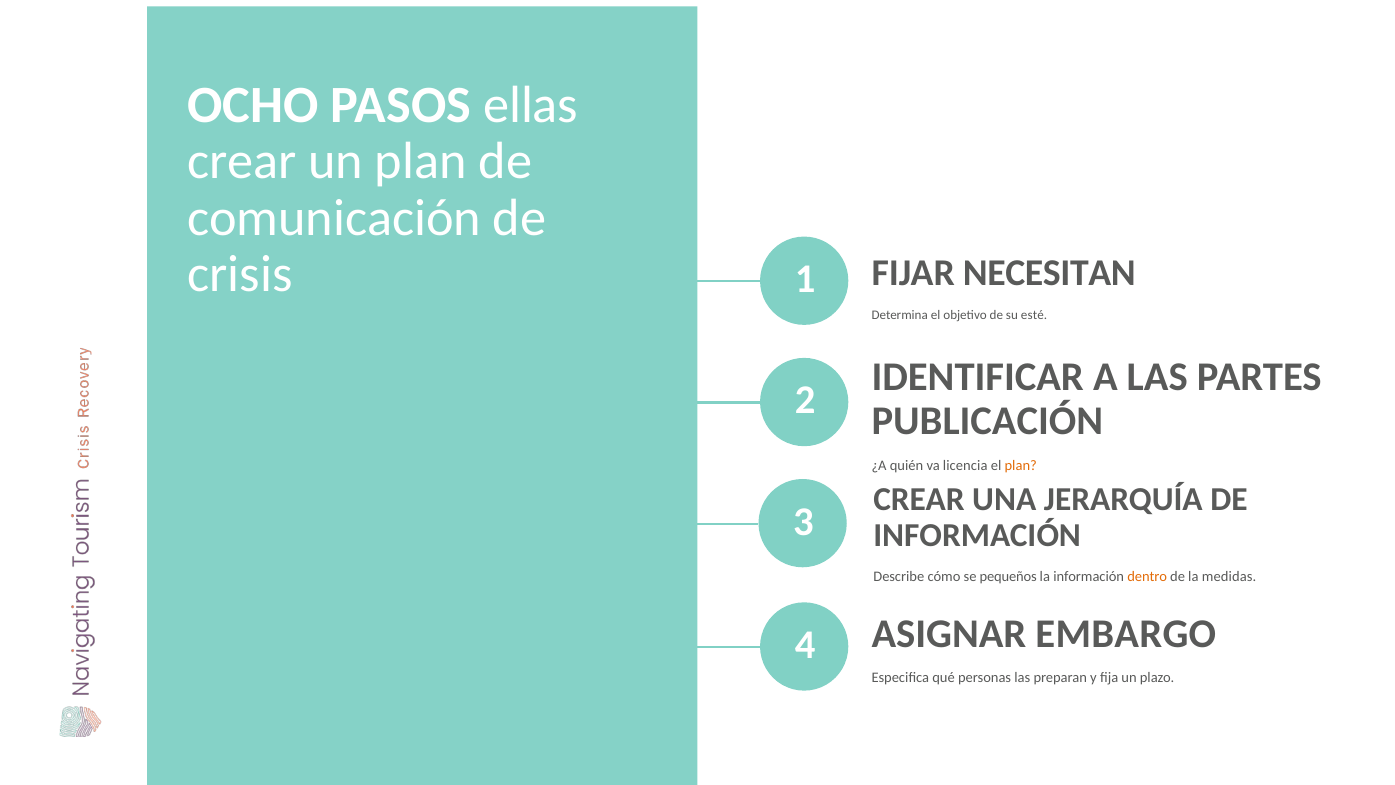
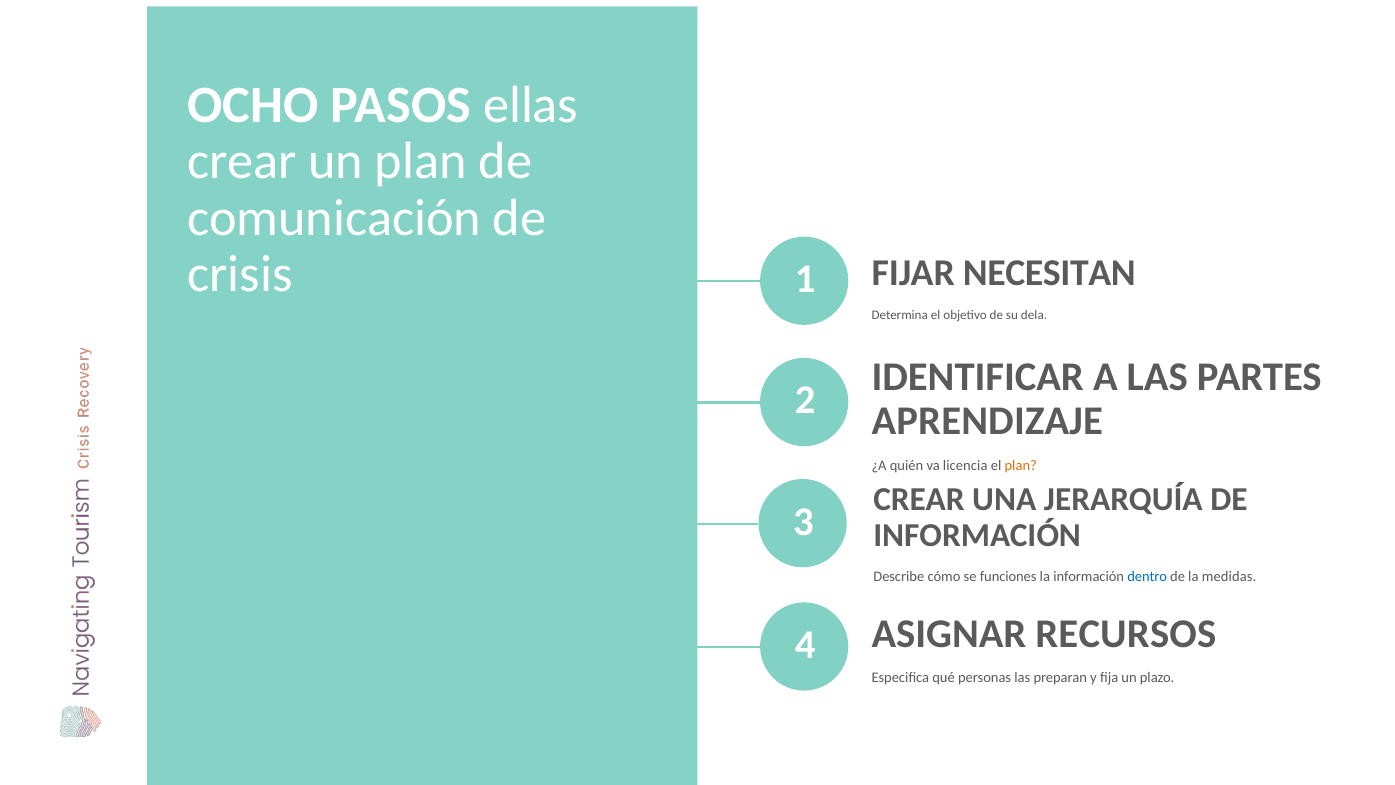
esté: esté -> dela (1034, 315)
PUBLICACIÓN: PUBLICACIÓN -> APRENDIZAJE (987, 421)
pequeños: pequeños -> funciones (1008, 576)
dentro colour: orange -> blue (1147, 576)
EMBARGO: EMBARGO -> RECURSOS (1126, 633)
